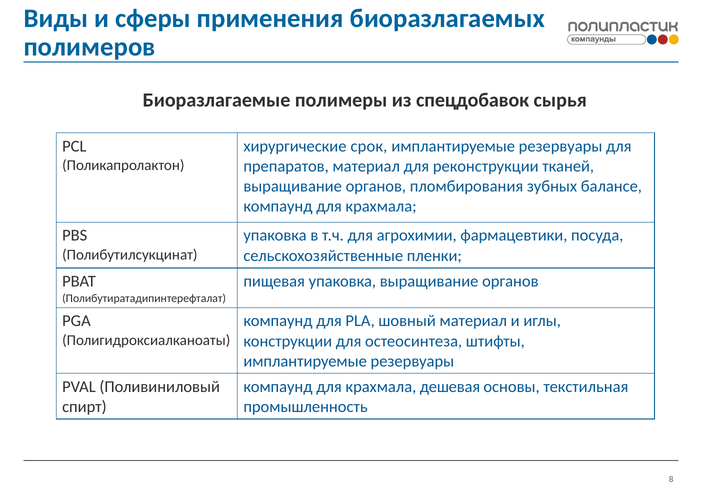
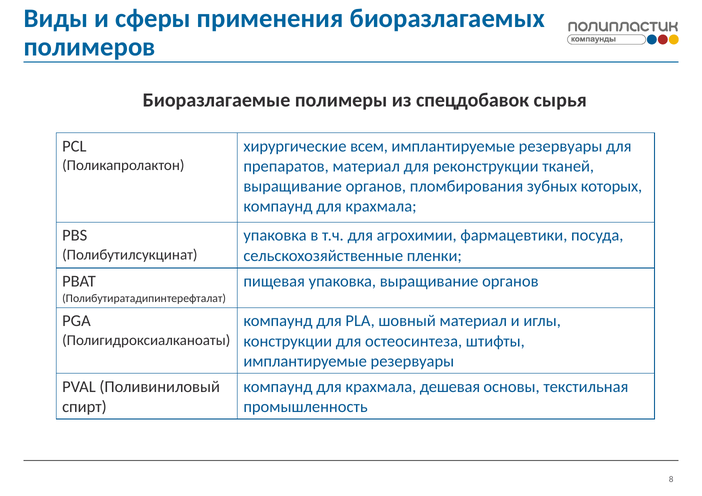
срок: срок -> всем (369, 146)
балансе: балансе -> которых (611, 186)
